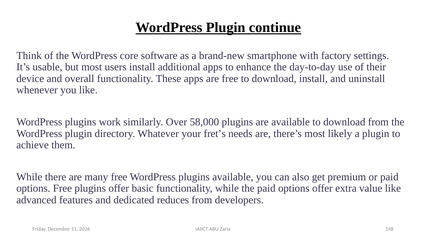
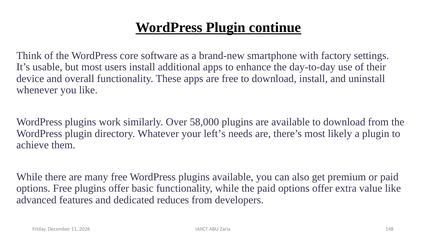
fret’s: fret’s -> left’s (215, 133)
